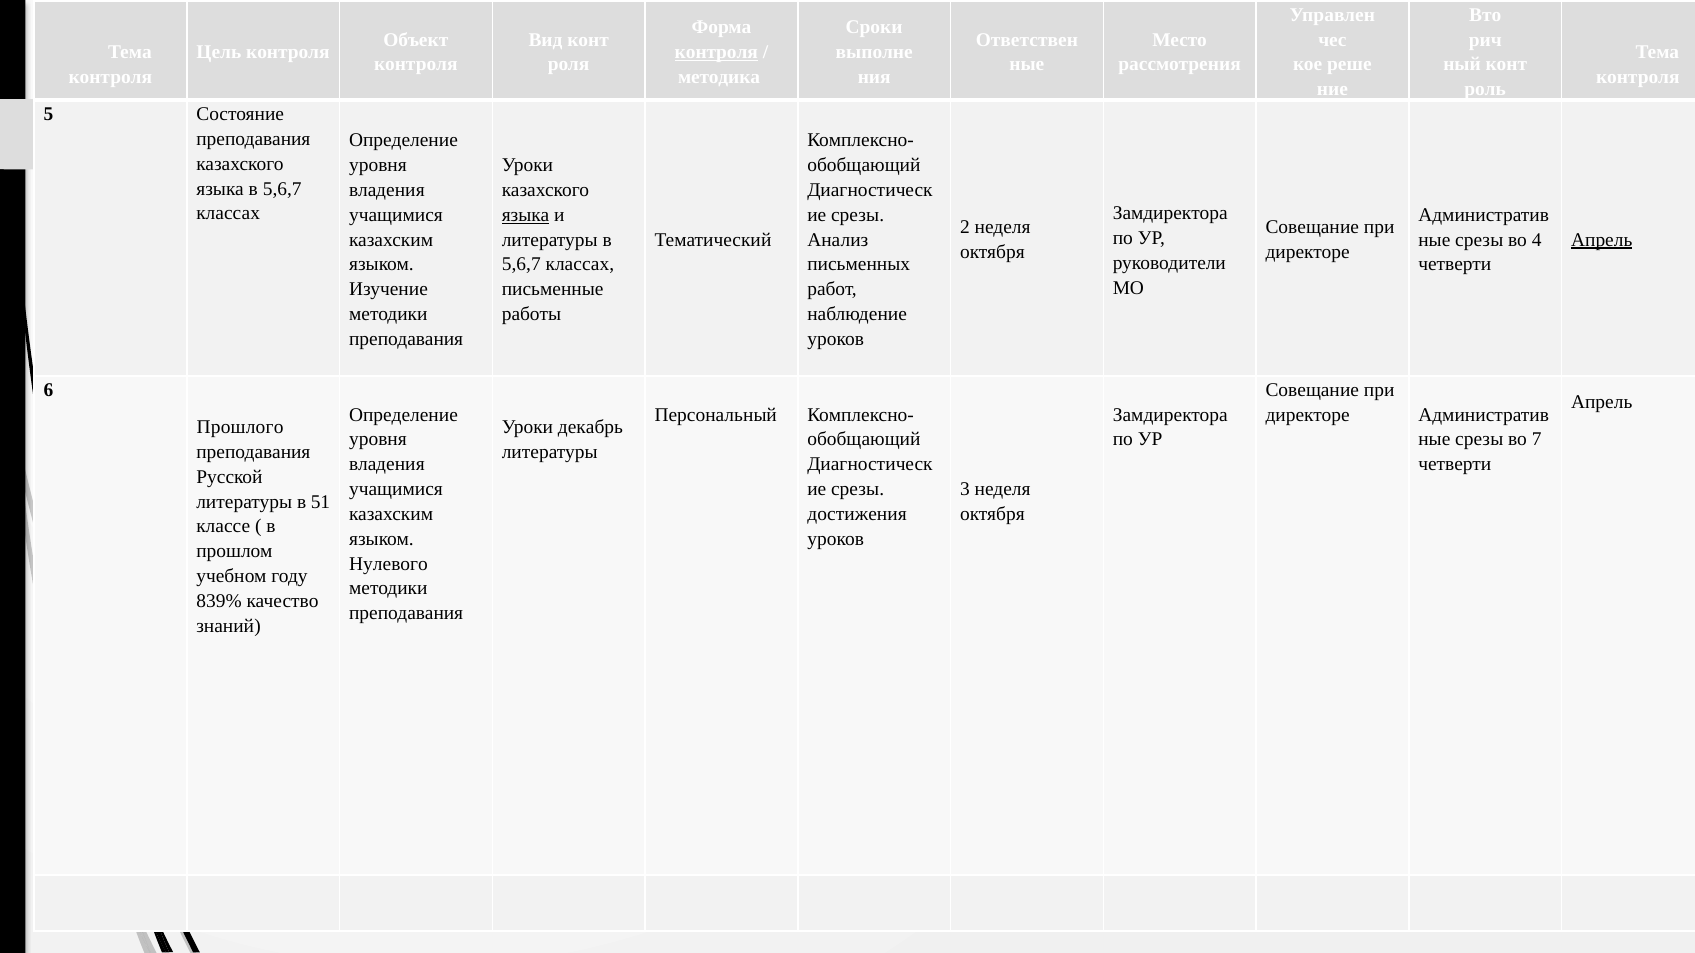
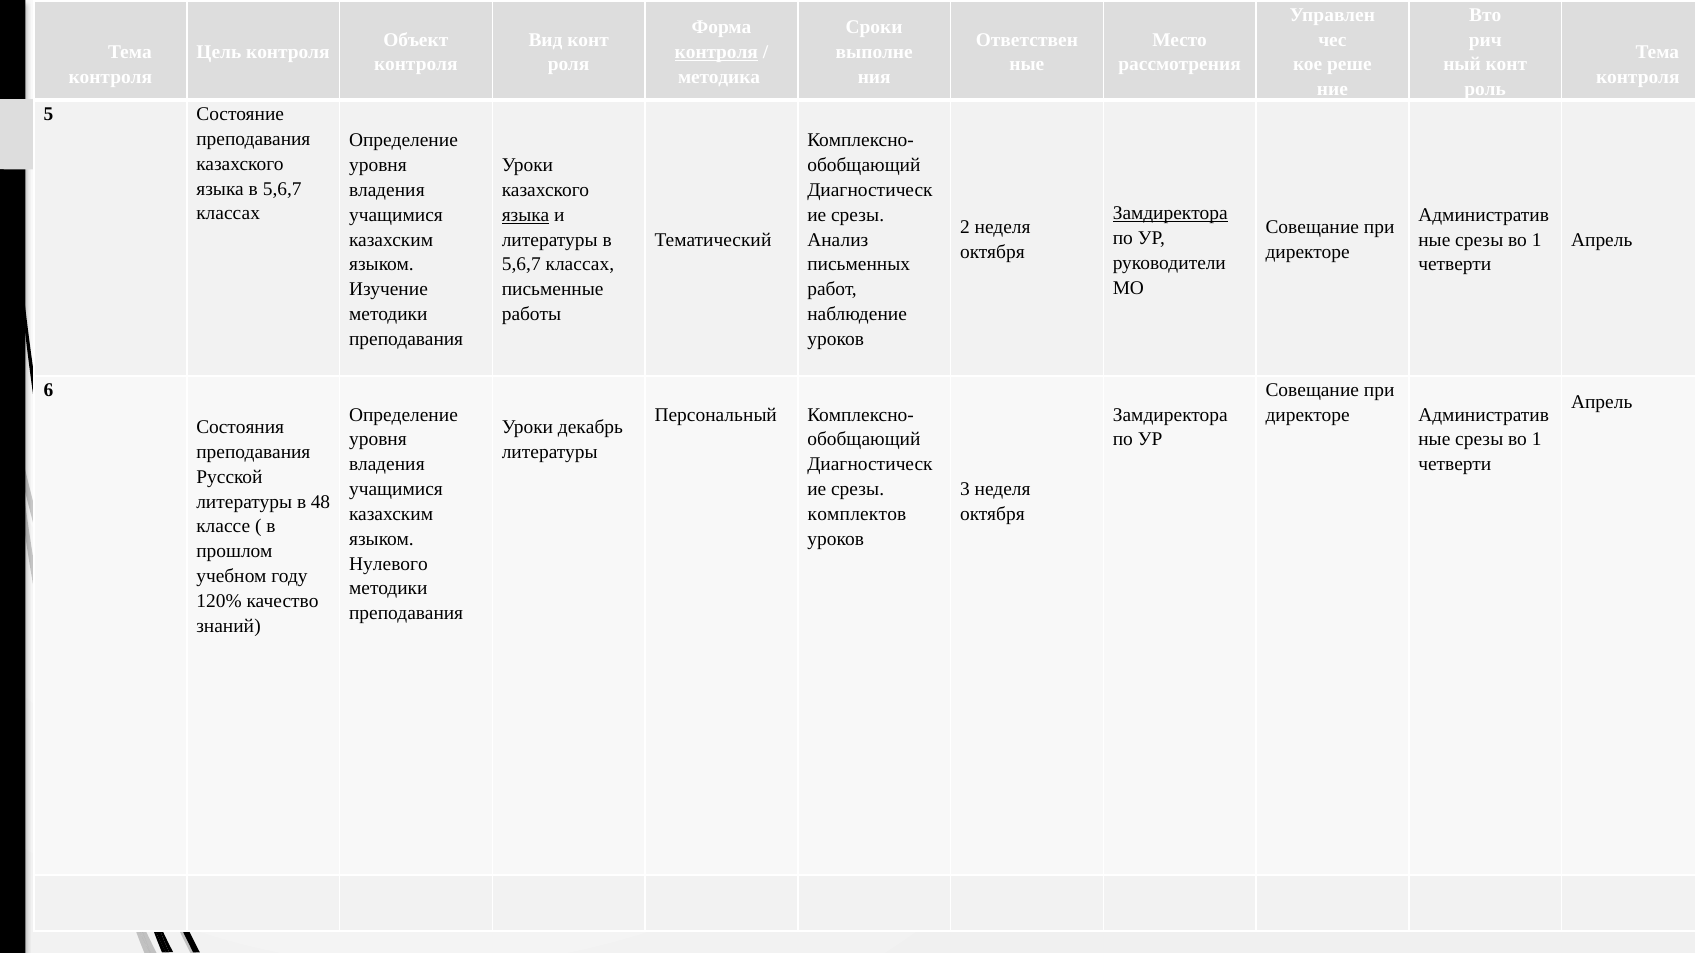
Замдиректора underline: none -> present (1170, 213)
4: 4 -> 1 (1537, 240)
Апрель underline: present -> none (1602, 240)
Прошлого: Прошлого -> Состояния (240, 427)
7: 7 -> 1 (1537, 440)
51: 51 -> 48 (321, 502)
достижения: достижения -> комплектов (857, 514)
839%: 839% -> 120% (219, 601)
